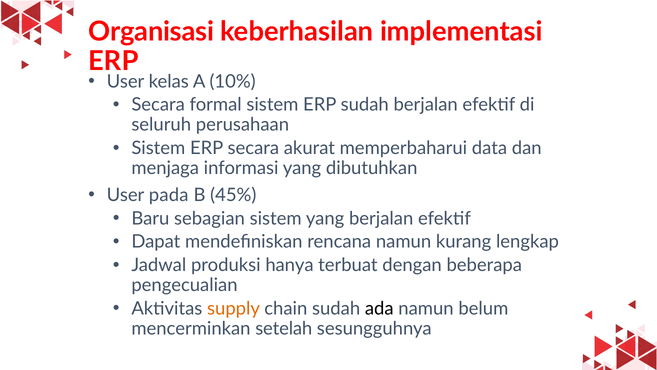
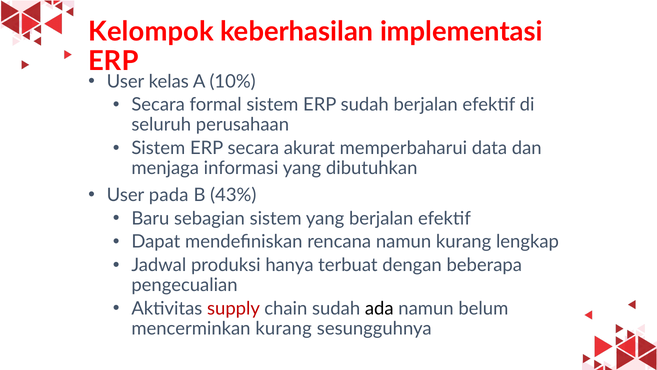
Organisasi: Organisasi -> Kelompok (151, 32)
45%: 45% -> 43% (233, 195)
supply colour: orange -> red (234, 308)
mencerminkan setelah: setelah -> kurang (284, 328)
